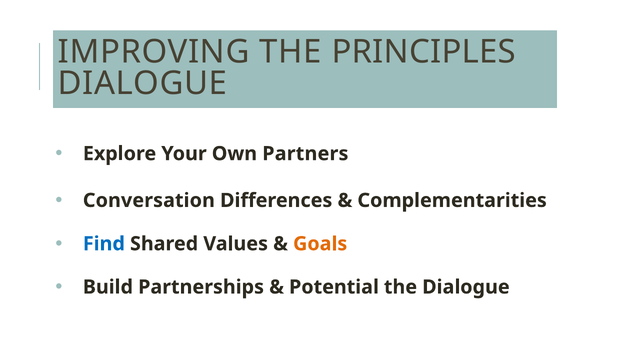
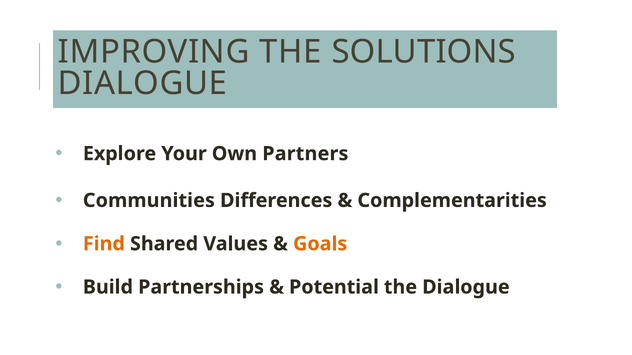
PRINCIPLES: PRINCIPLES -> SOLUTIONS (424, 52)
Conversation: Conversation -> Communities (149, 201)
Find colour: blue -> orange (104, 244)
